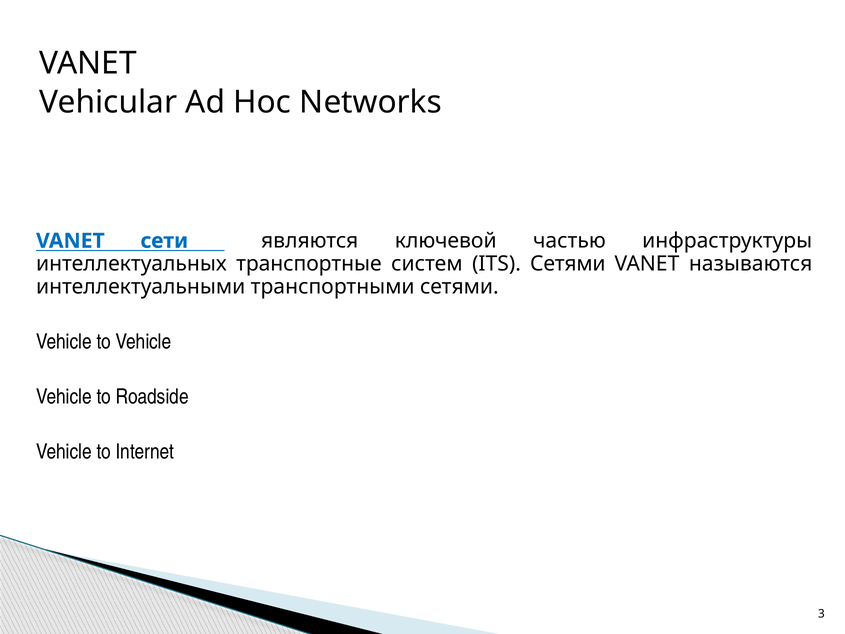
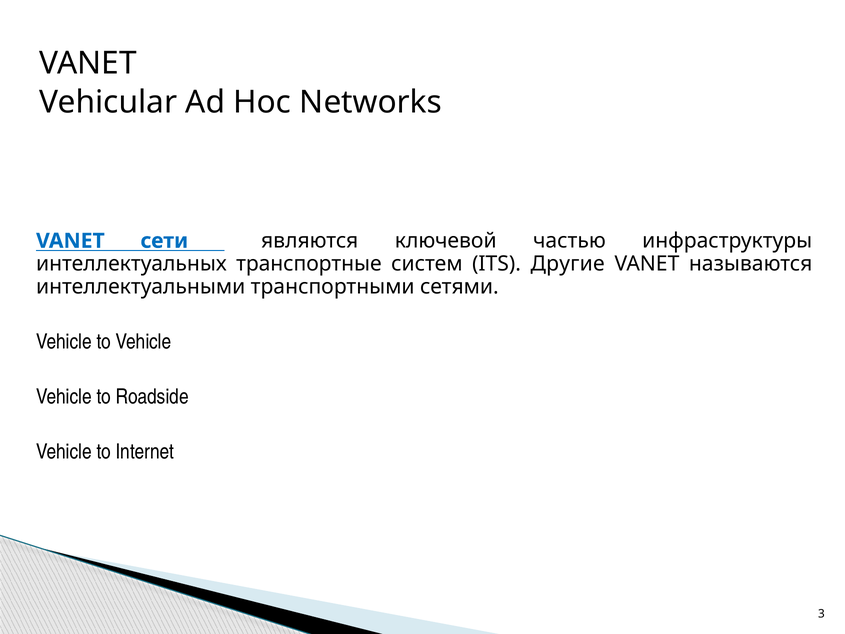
ITS Сетями: Сетями -> Другие (568, 264)
